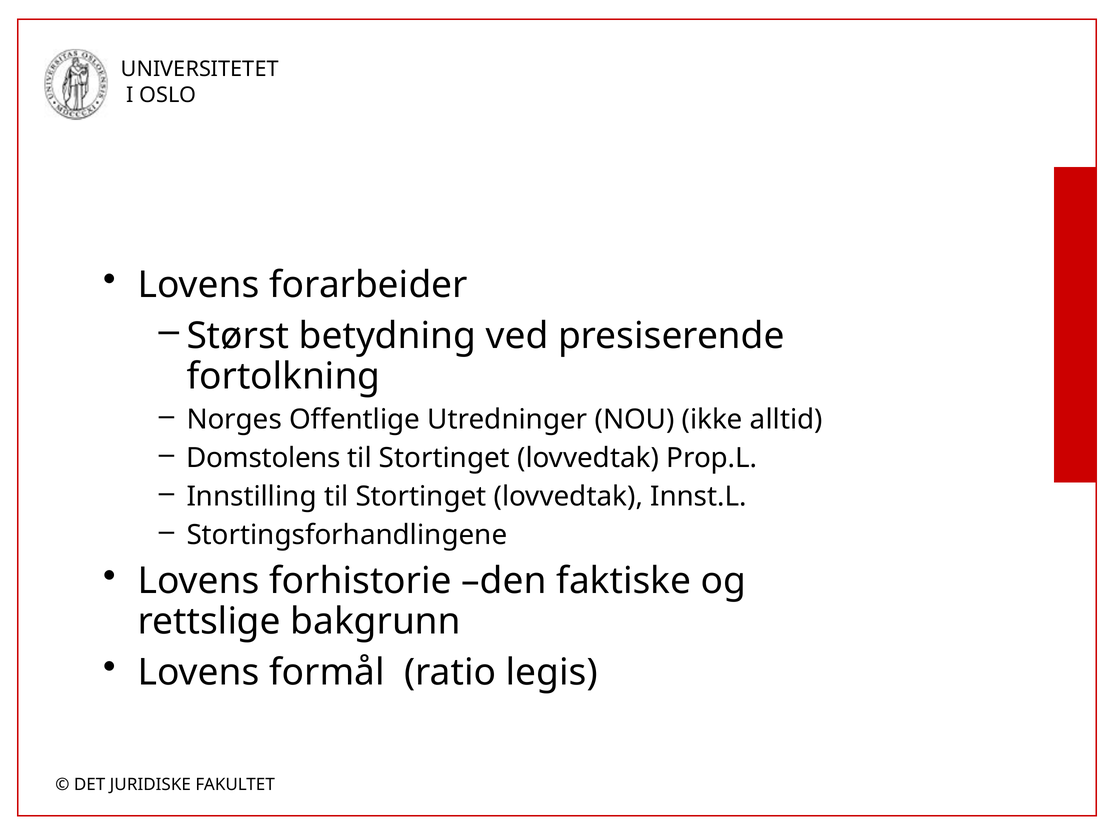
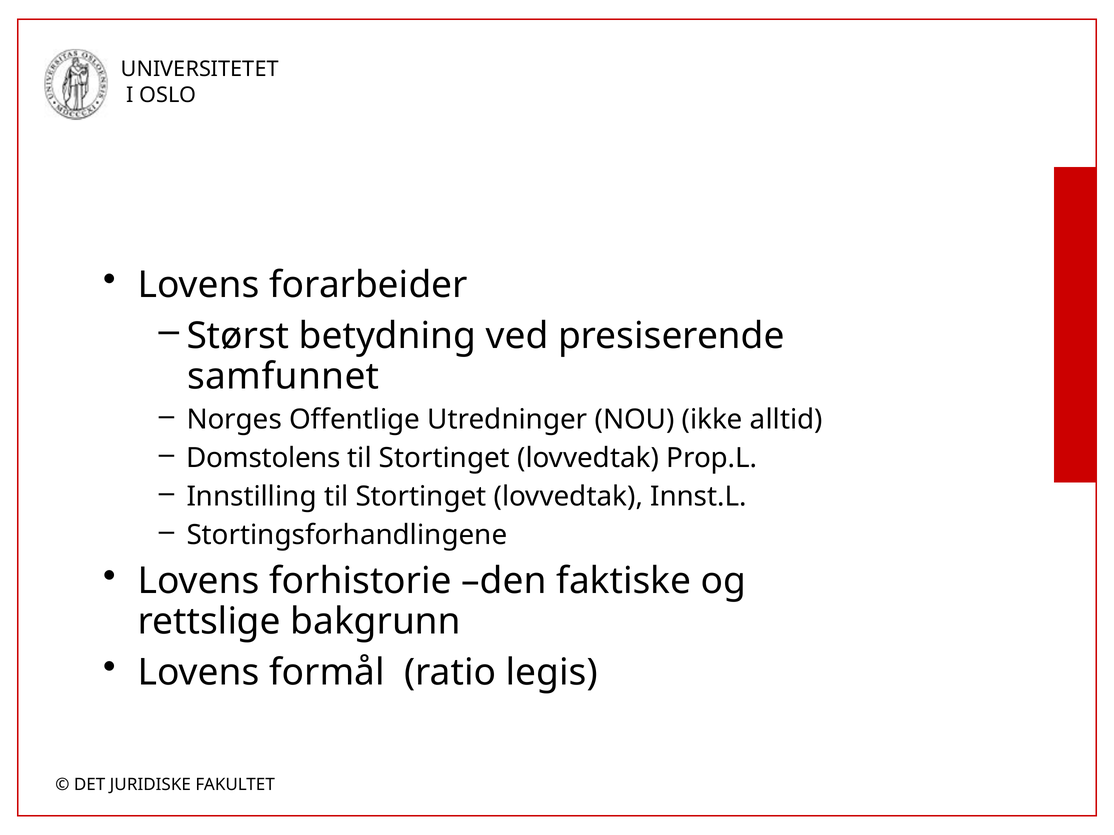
fortolkning: fortolkning -> samfunnet (283, 377)
